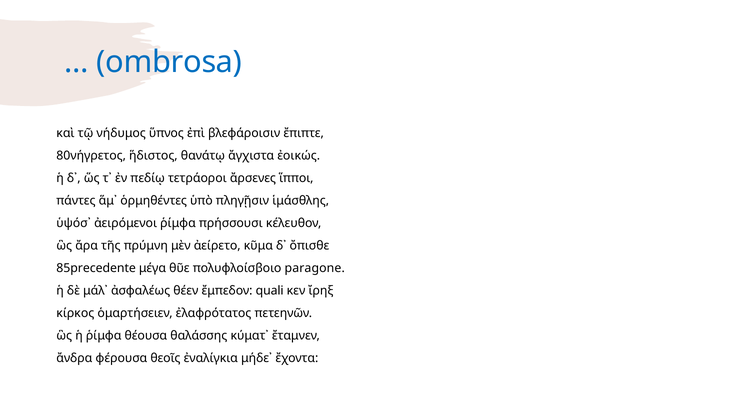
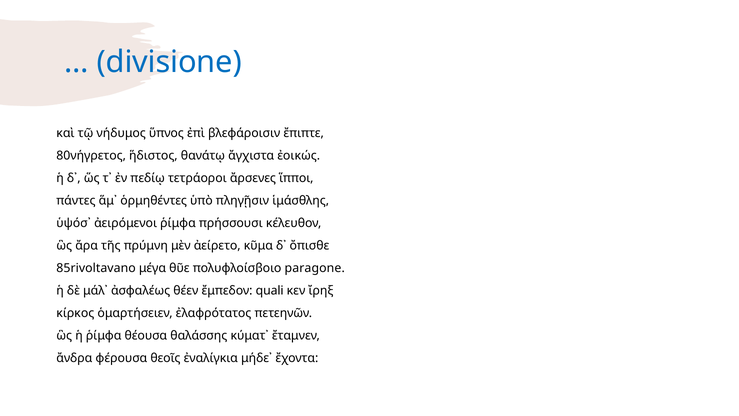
ombrosa: ombrosa -> divisione (169, 62)
85precedente: 85precedente -> 85rivoltavano (96, 268)
